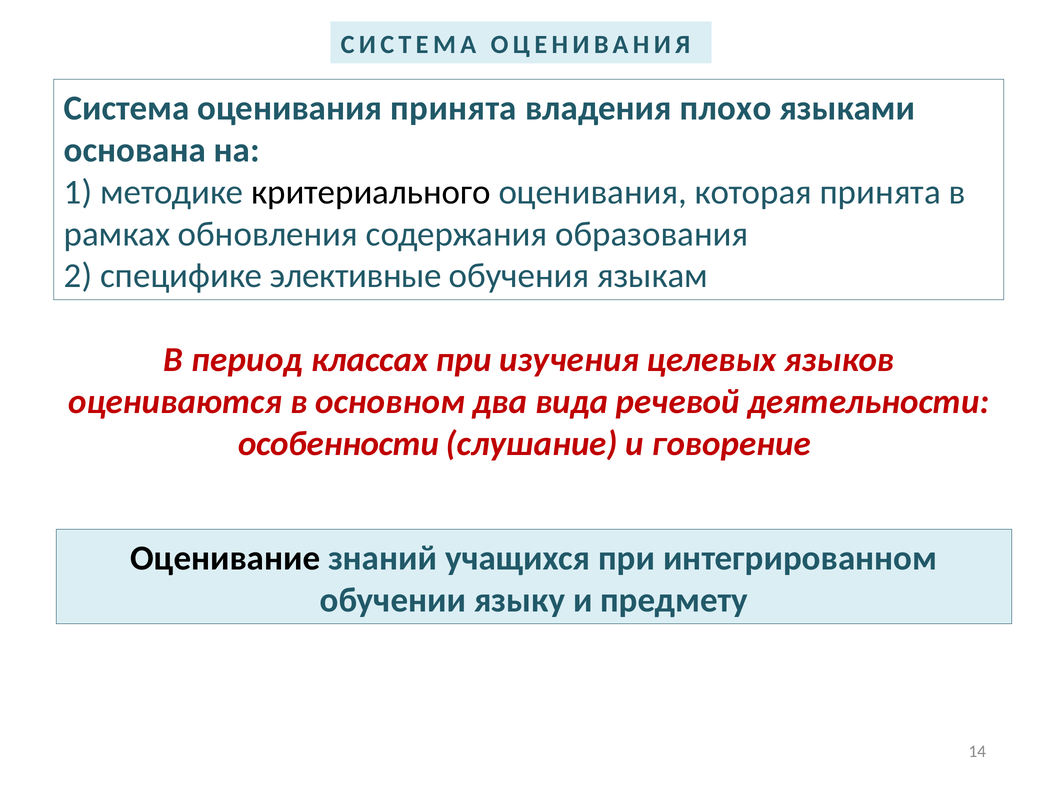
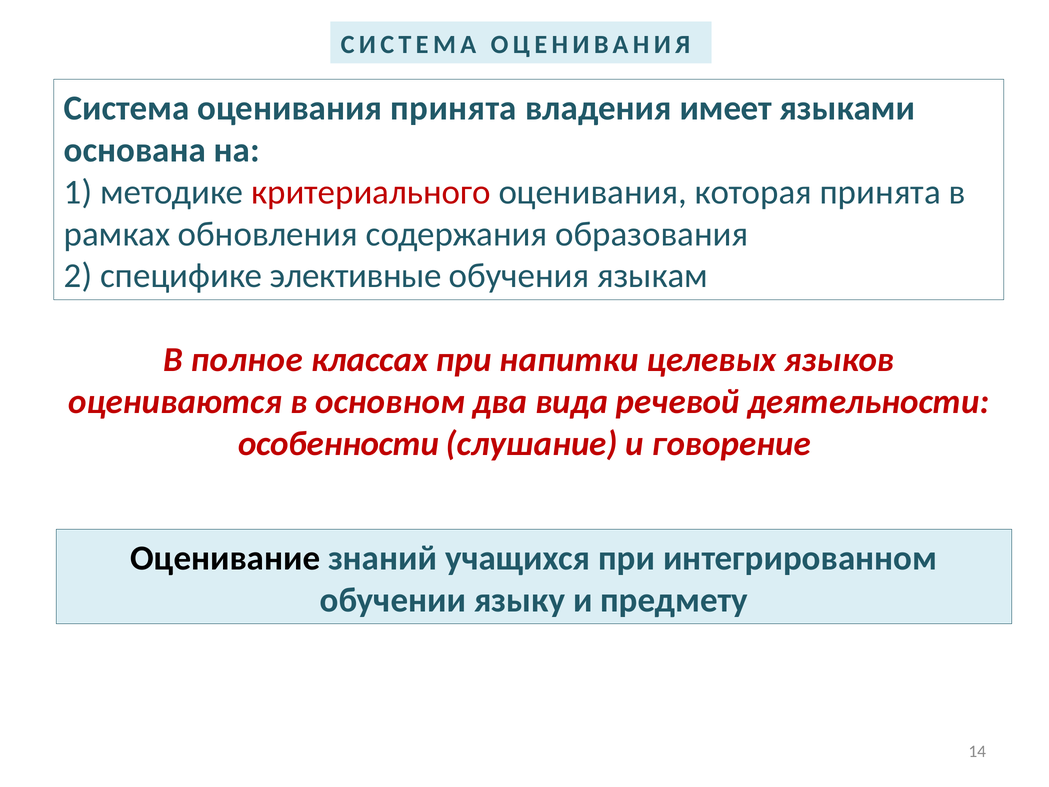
плохо: плохо -> имеет (726, 108)
критериального colour: black -> red (371, 192)
период: период -> полное (247, 360)
изучения: изучения -> напитки (569, 360)
